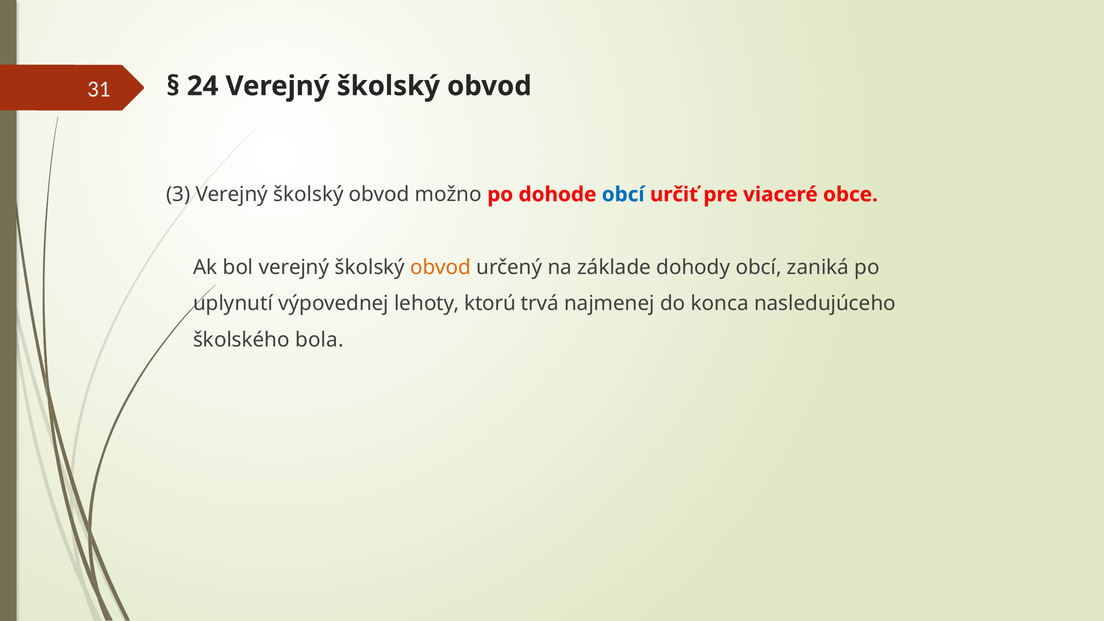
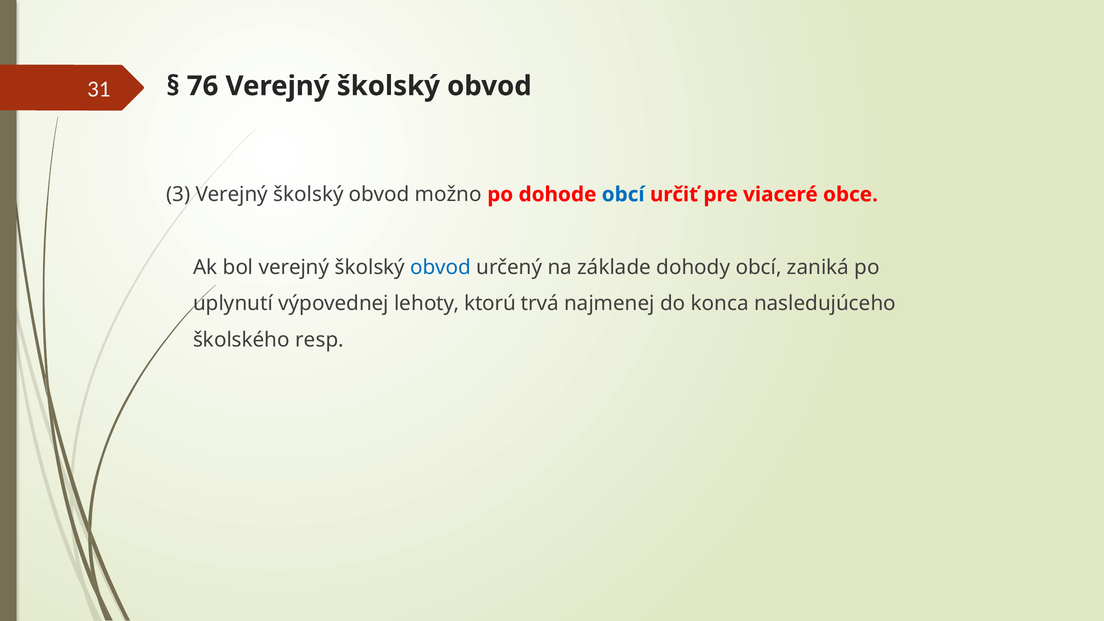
24: 24 -> 76 (203, 86)
obvod colour: orange -> blue (441, 267)
bola: bola -> resp (320, 340)
